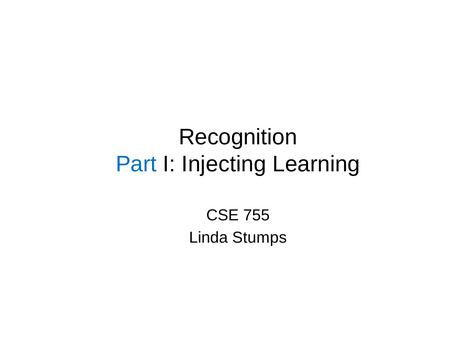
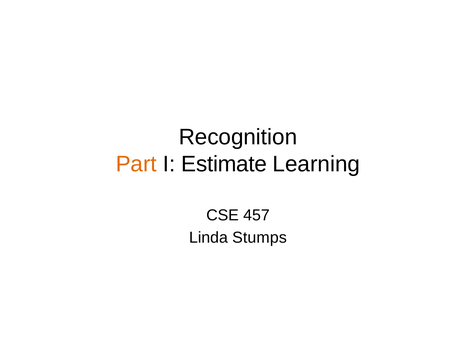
Part colour: blue -> orange (136, 164)
Injecting: Injecting -> Estimate (224, 164)
755: 755 -> 457 (256, 215)
